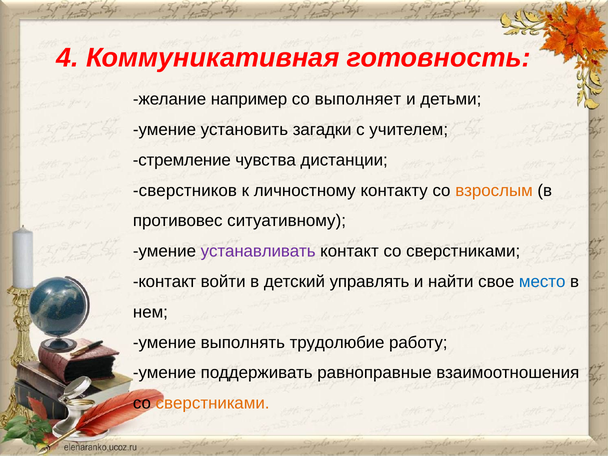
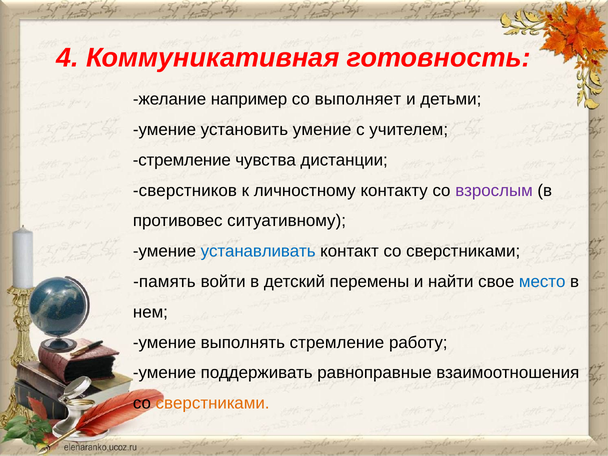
установить загадки: загадки -> умение (322, 130)
взрослым colour: orange -> purple (494, 190)
устанавливать colour: purple -> blue (258, 251)
контакт: контакт -> память (164, 282)
управлять: управлять -> перемены (369, 282)
выполнять трудолюбие: трудолюбие -> стремление (337, 342)
